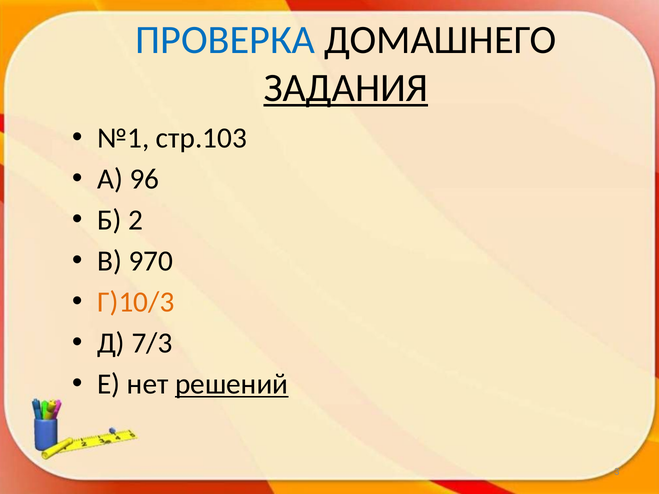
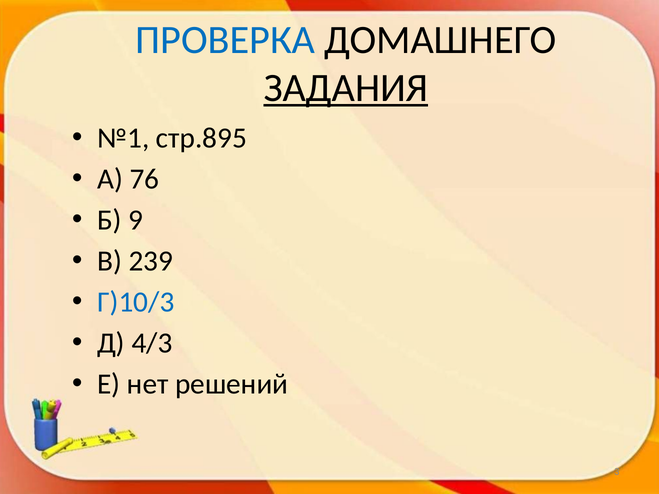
стр.103: стр.103 -> стр.895 (201, 138)
96: 96 -> 76 (144, 179)
2: 2 -> 9 (136, 220)
970: 970 -> 239 (151, 261)
Г)10/3 colour: orange -> blue (136, 302)
7/3: 7/3 -> 4/3 (152, 343)
решений underline: present -> none (232, 384)
